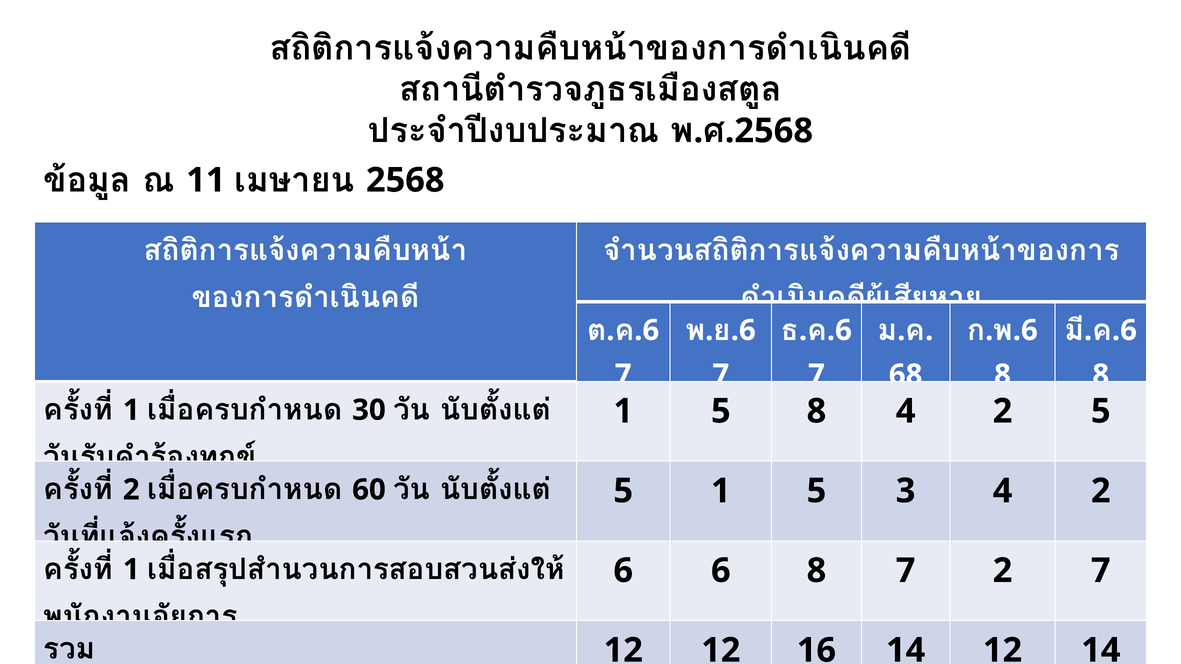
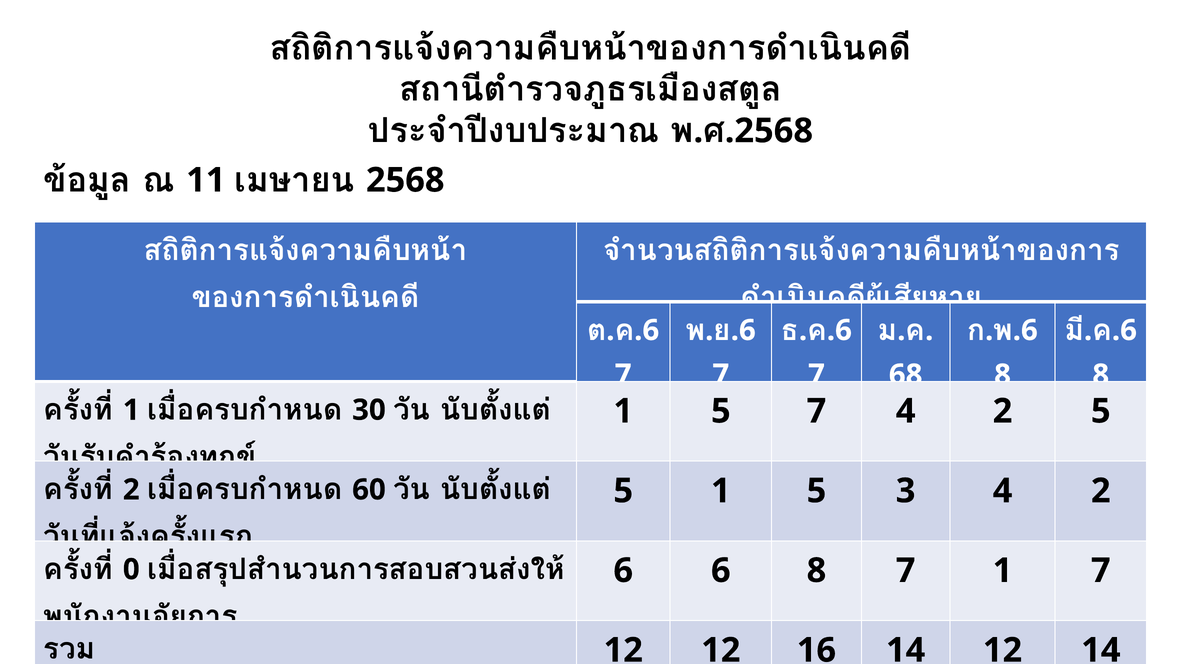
5 8: 8 -> 7 (816, 411)
1: 1 -> 0 (131, 570)
7 2: 2 -> 1 (1003, 571)
